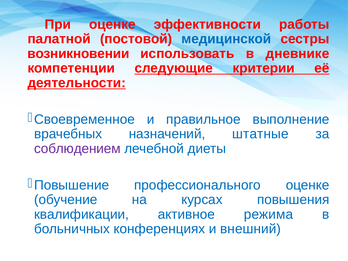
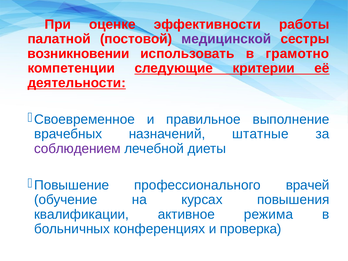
медицинской colour: blue -> purple (226, 39)
дневнике: дневнике -> грамотно (297, 54)
профессионального оценке: оценке -> врачей (308, 185)
внешний: внешний -> проверка (251, 229)
